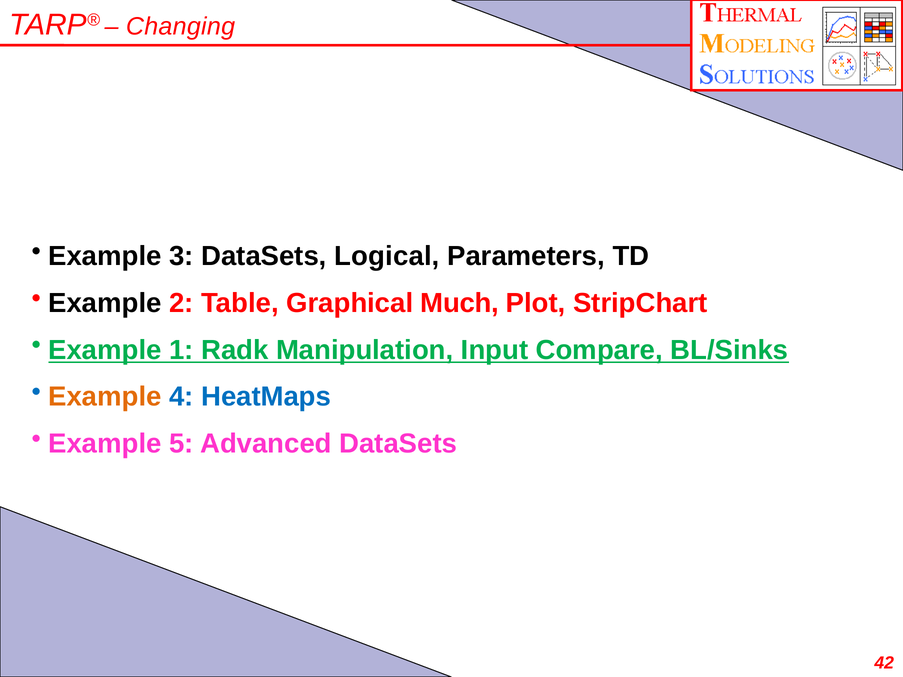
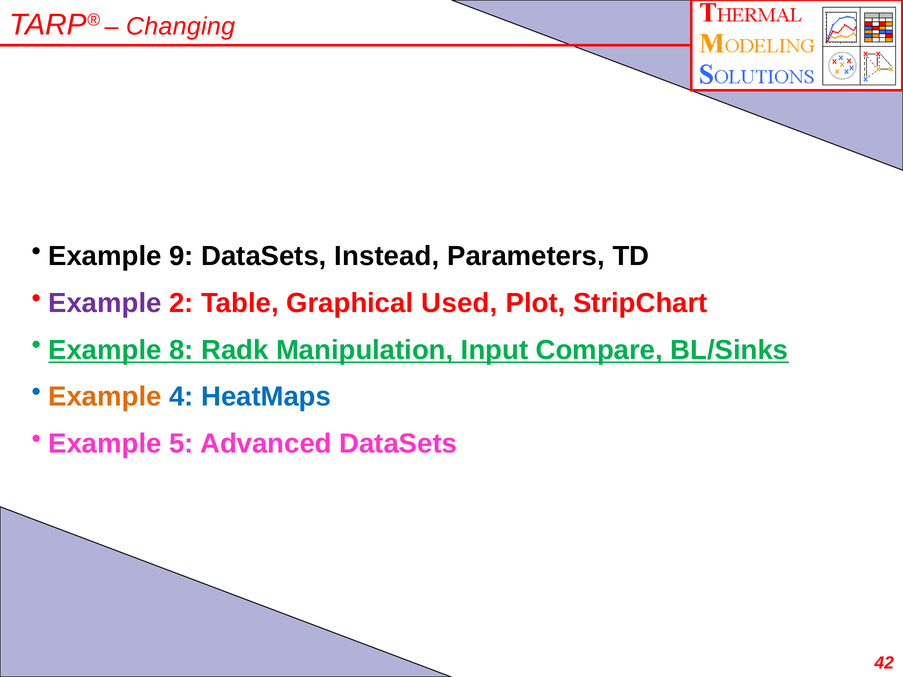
3: 3 -> 9 (181, 256)
Logical: Logical -> Instead (387, 256)
Example colour: black -> purple (105, 303)
Much: Much -> Used (459, 303)
1: 1 -> 8 (181, 350)
